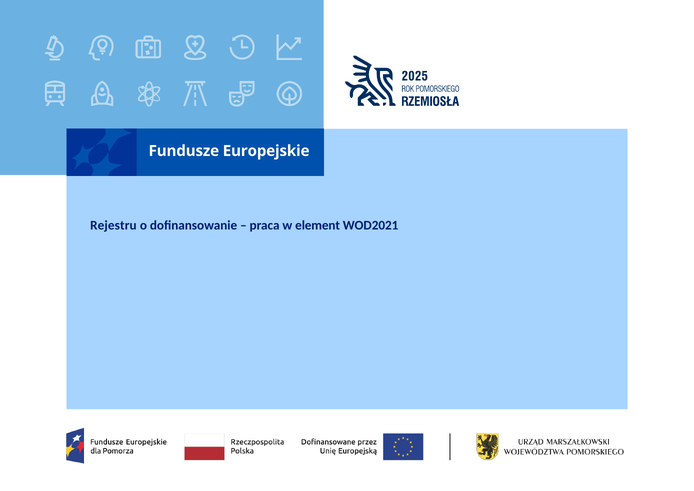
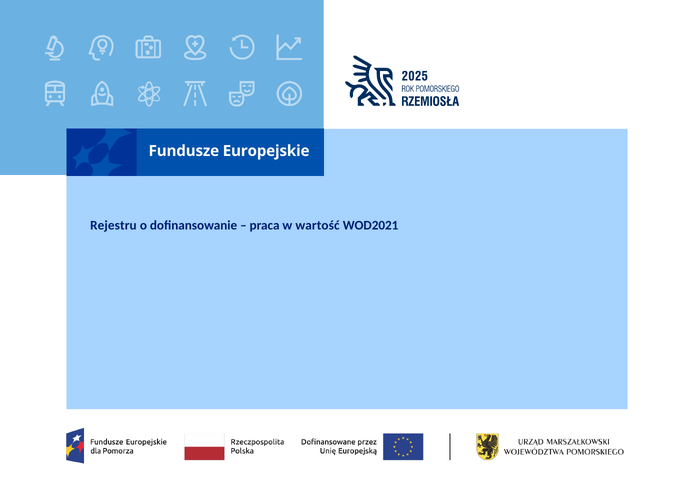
element: element -> wartość (317, 225)
